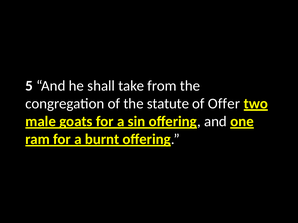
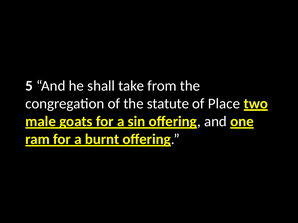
Offer: Offer -> Place (224, 104)
